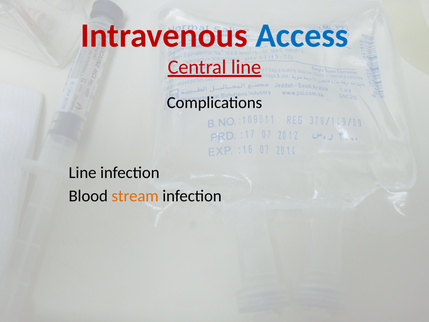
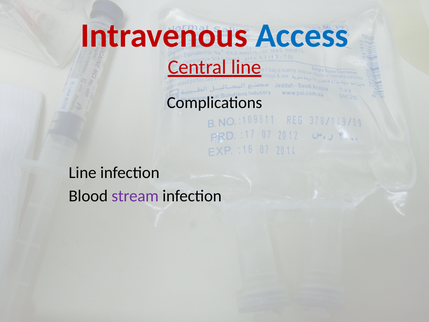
stream colour: orange -> purple (135, 196)
